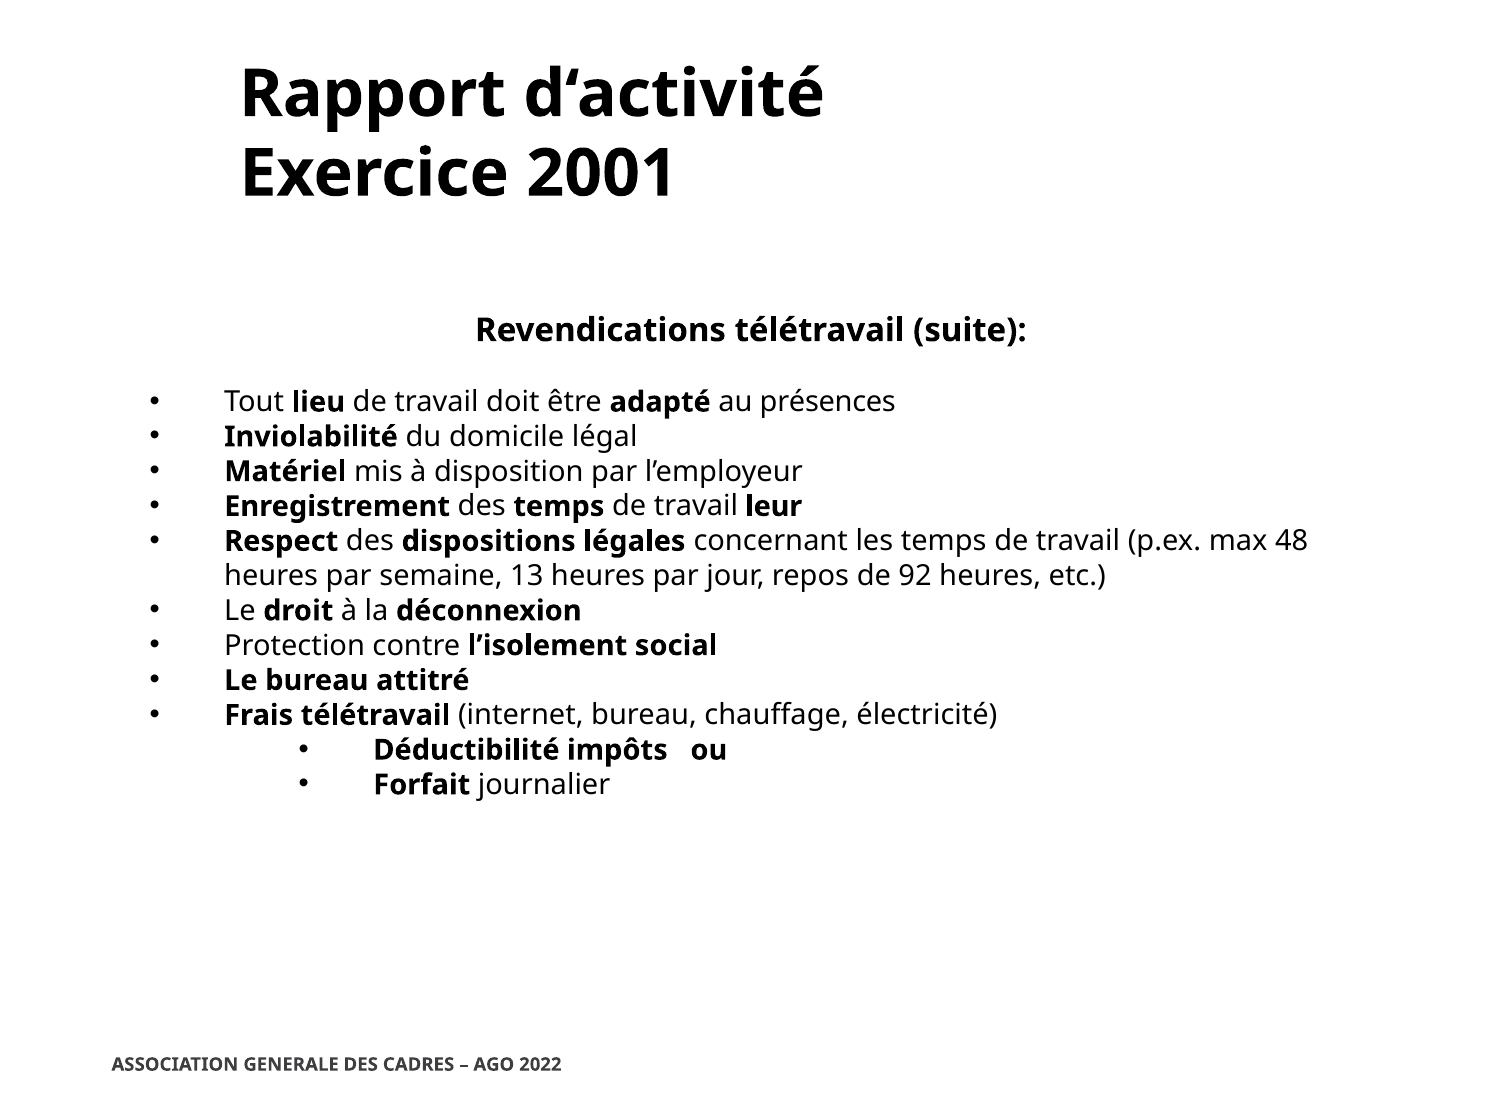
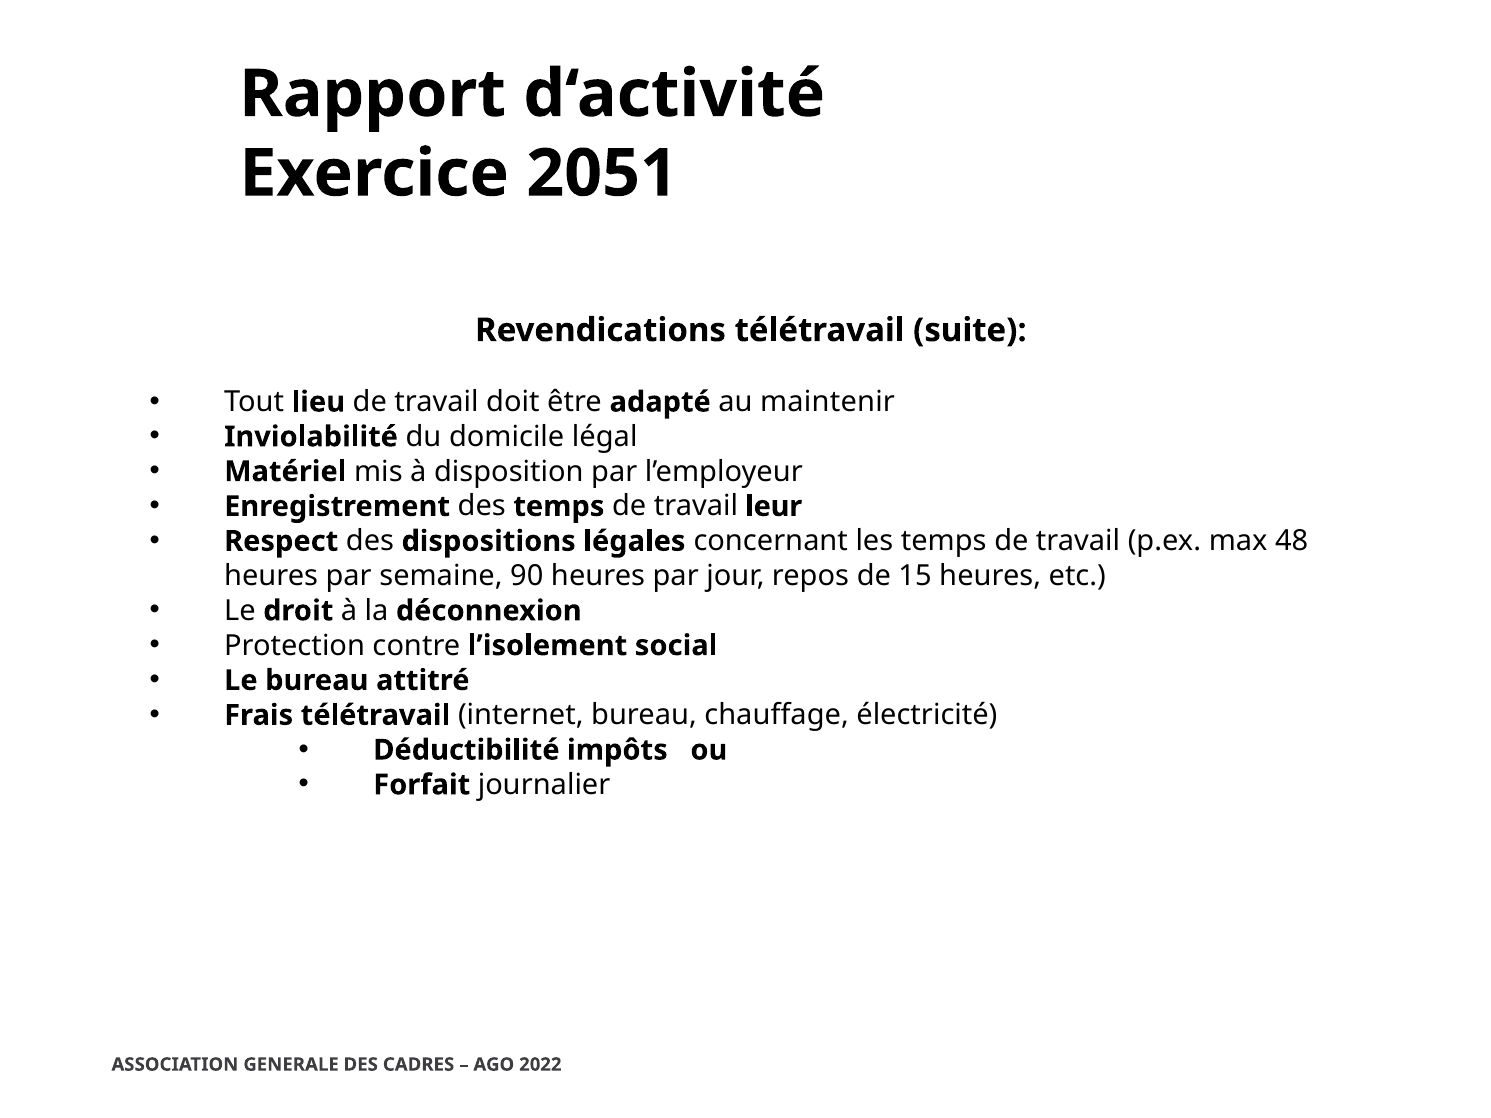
2001: 2001 -> 2051 (602, 174)
présences: présences -> maintenir (828, 402)
13: 13 -> 90 (527, 576)
92: 92 -> 15 (915, 576)
